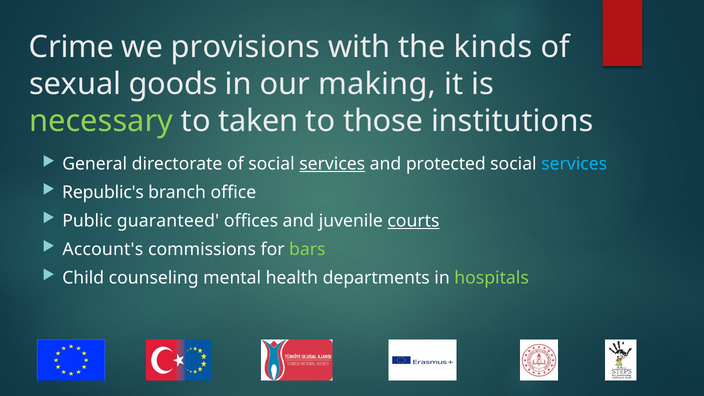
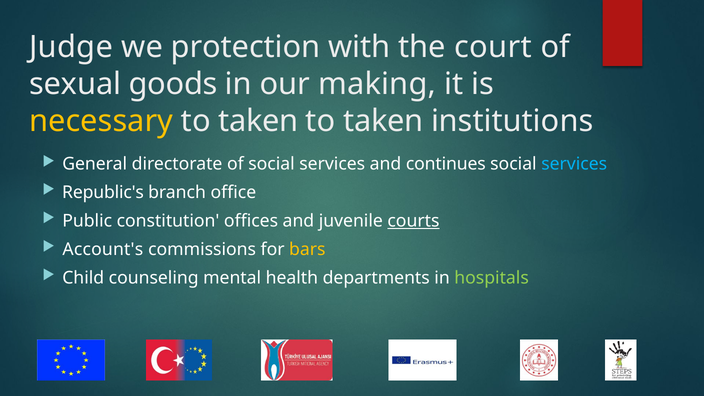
Crime: Crime -> Judge (71, 47)
provisions: provisions -> protection (246, 47)
kinds: kinds -> court (493, 47)
necessary colour: light green -> yellow (101, 121)
those: those -> taken (383, 121)
services underline: present -> none (332, 164)
protected: protected -> continues (446, 164)
guaranteed: guaranteed -> constitution (168, 221)
bars colour: light green -> yellow (307, 249)
